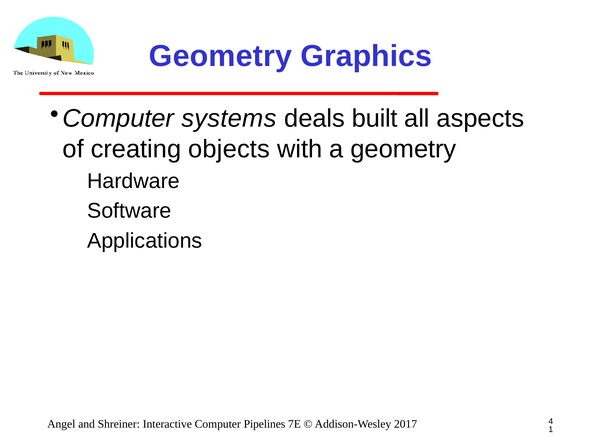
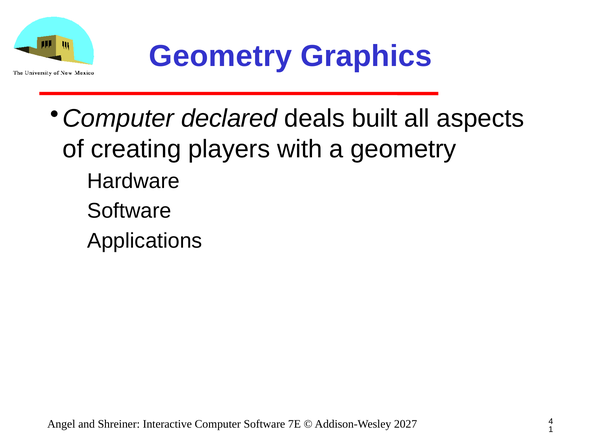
systems: systems -> declared (229, 119)
objects: objects -> players (229, 149)
Pipelines: Pipelines -> Software (264, 424)
2017: 2017 -> 2027 (406, 424)
